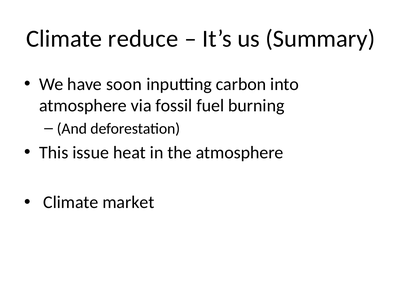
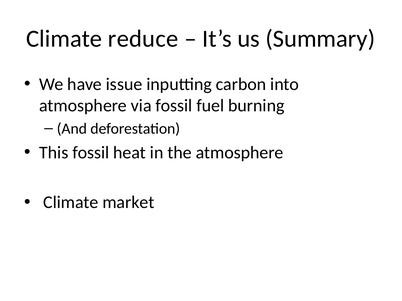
soon: soon -> issue (124, 84)
This issue: issue -> fossil (91, 153)
